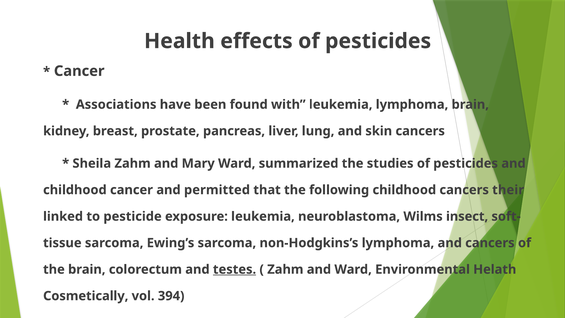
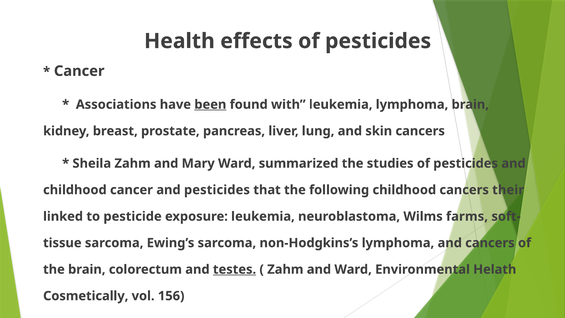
been underline: none -> present (210, 104)
and permitted: permitted -> pesticides (217, 190)
insect: insect -> farms (467, 216)
394: 394 -> 156 (171, 296)
